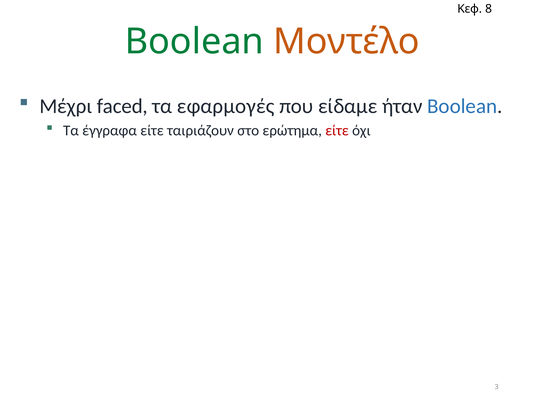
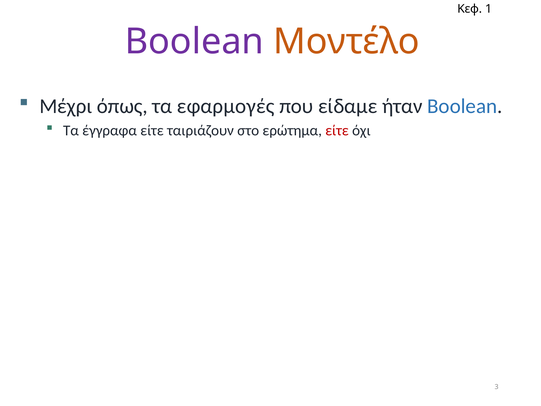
8: 8 -> 1 (489, 9)
Boolean colour: green -> purple (194, 42)
faced: faced -> όπως (122, 106)
